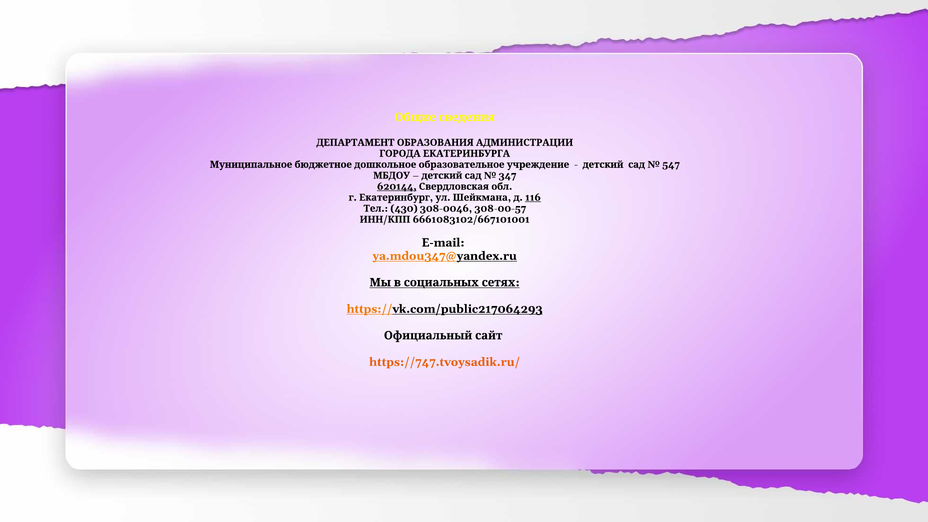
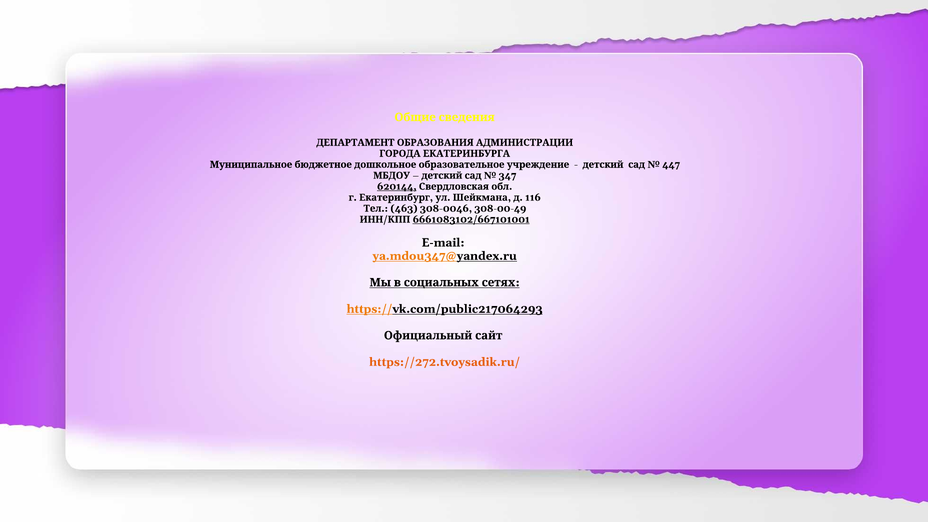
547: 547 -> 447 (671, 165)
116 underline: present -> none (533, 198)
430: 430 -> 463 (404, 209)
308-00-57: 308-00-57 -> 308-00-49 (500, 209)
6661083102/667101001 underline: none -> present (471, 219)
https://747.tvoysadik.ru/: https://747.tvoysadik.ru/ -> https://272.tvoysadik.ru/ (445, 362)
